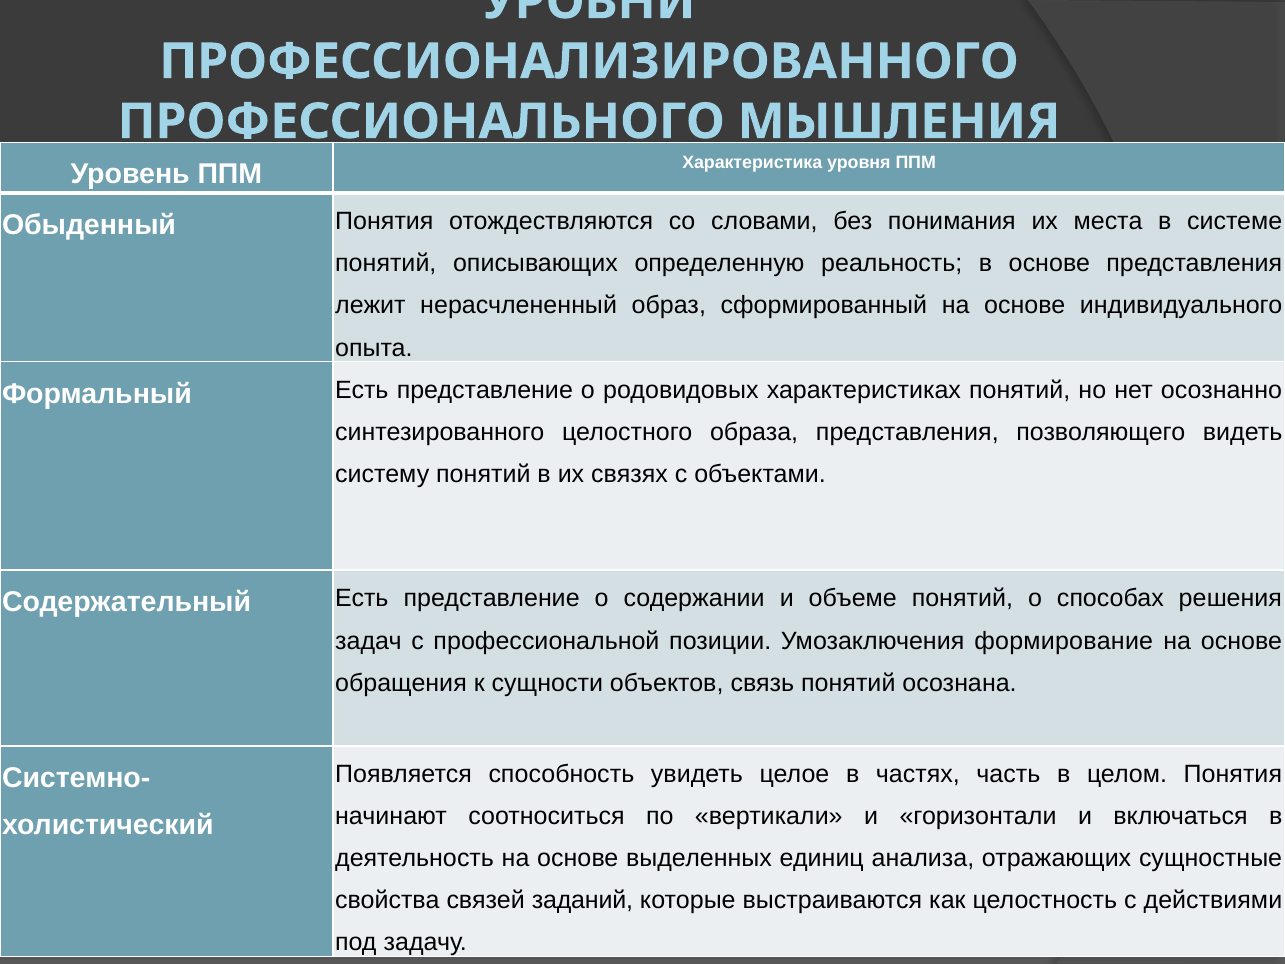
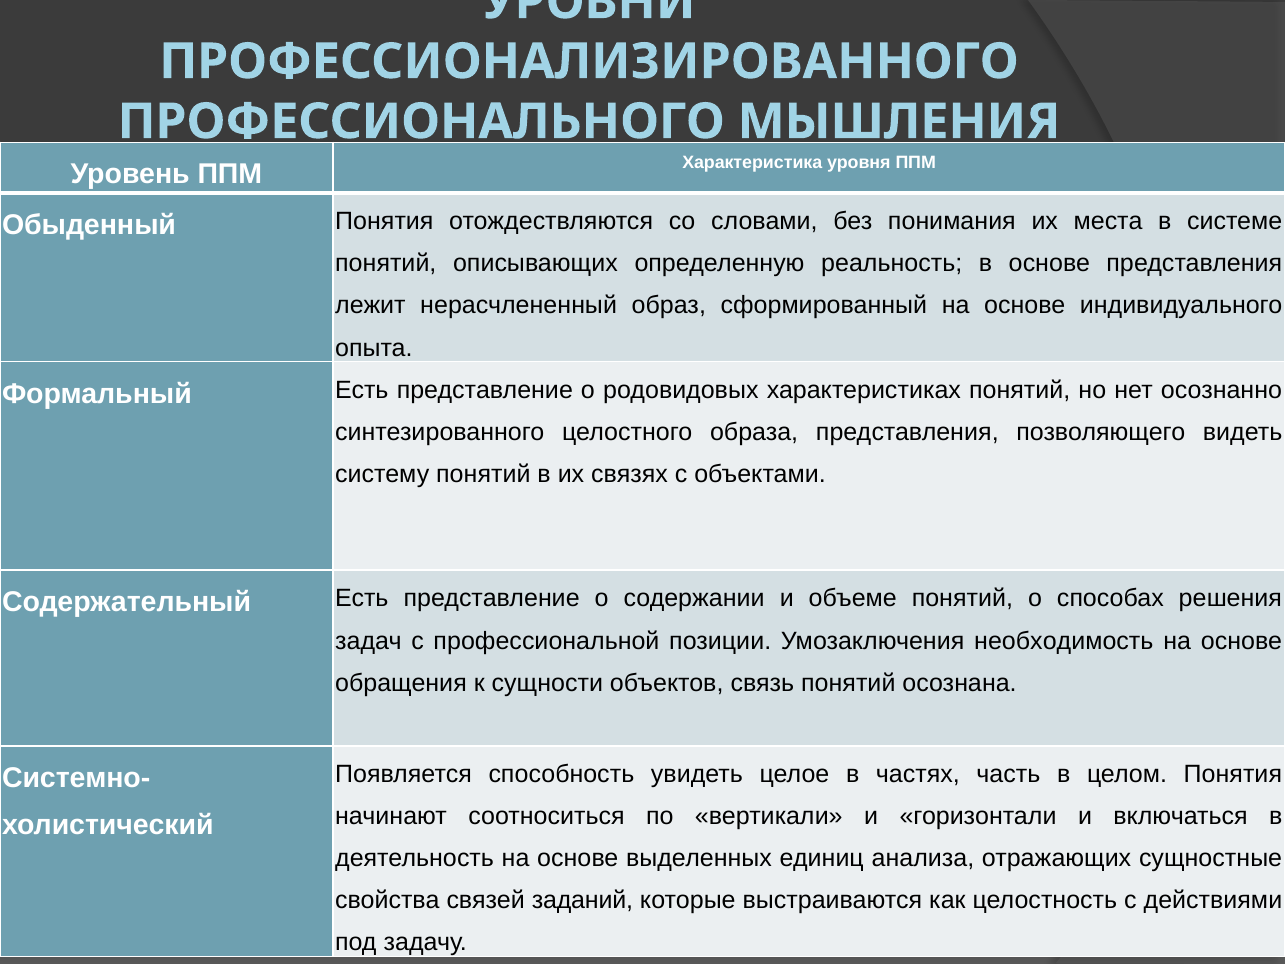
формирование: формирование -> необходимость (1064, 641)
